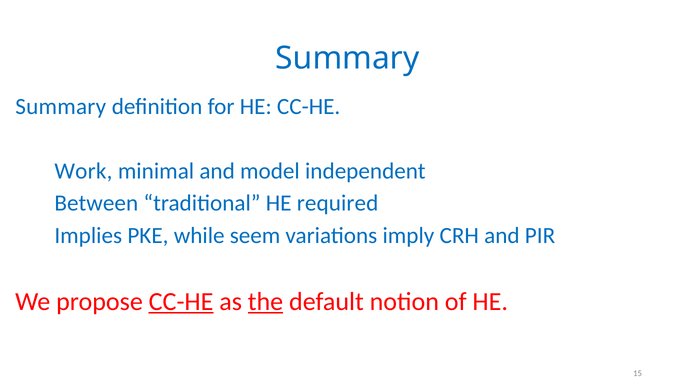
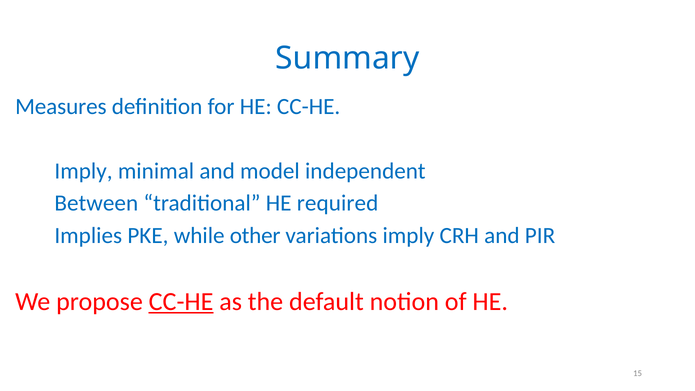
Summary: Summary -> Measures (61, 106)
Work: Work -> Imply (84, 171)
seem: seem -> other (255, 236)
the underline: present -> none (266, 302)
